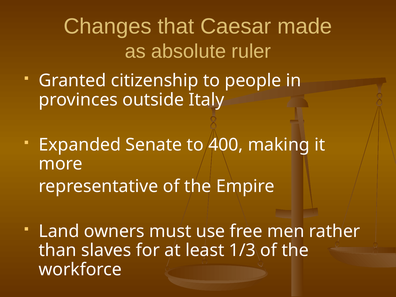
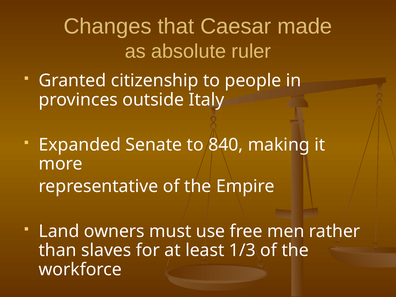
400: 400 -> 840 (226, 145)
